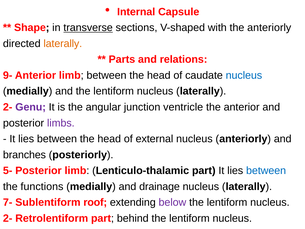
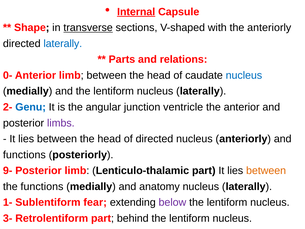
Internal underline: none -> present (136, 12)
laterally colour: orange -> blue (63, 44)
9-: 9- -> 0- (8, 75)
Genu colour: purple -> blue (31, 107)
of external: external -> directed (154, 139)
branches: branches -> functions (24, 155)
5-: 5- -> 9- (8, 170)
between colour: blue -> orange (266, 170)
drainage: drainage -> anatomy (159, 186)
7-: 7- -> 1- (8, 202)
roof: roof -> fear (95, 202)
2-: 2- -> 3- (8, 218)
